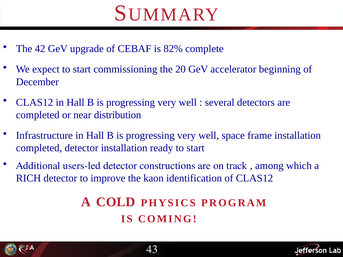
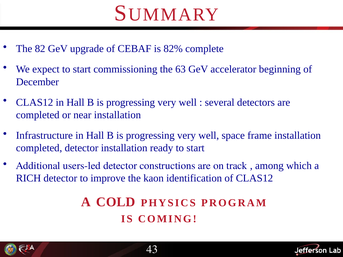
42: 42 -> 82 (40, 49)
20: 20 -> 63 (180, 69)
near distribution: distribution -> installation (117, 115)
